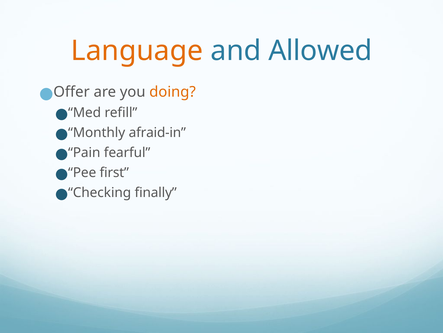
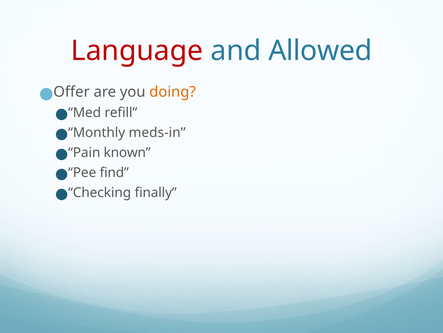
Language colour: orange -> red (137, 51)
afraid-in: afraid-in -> meds-in (157, 132)
fearful: fearful -> known (127, 152)
first: first -> find (114, 172)
